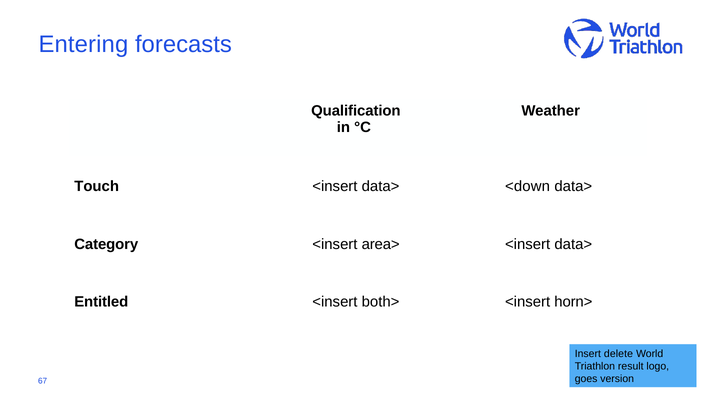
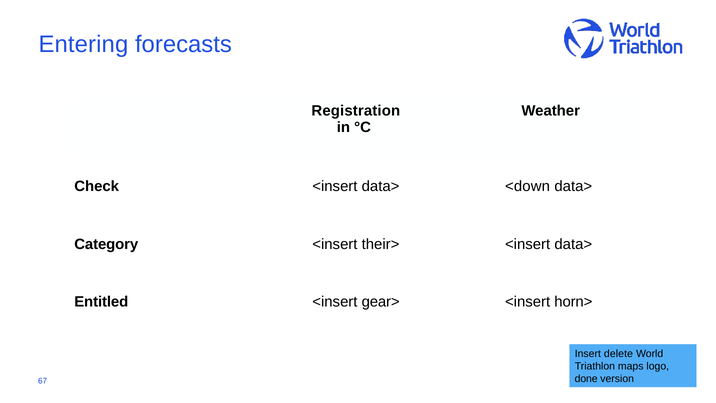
Qualification: Qualification -> Registration (356, 111)
Touch: Touch -> Check (97, 186)
area>: area> -> their> (381, 244)
both>: both> -> gear> (381, 302)
result: result -> maps (631, 366)
goes: goes -> done (586, 379)
